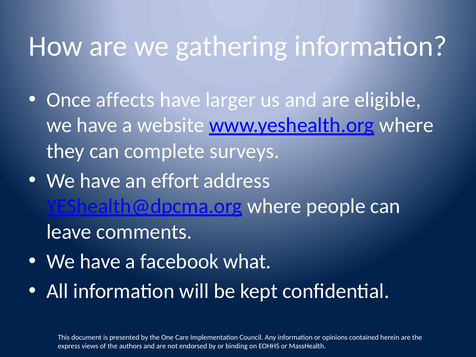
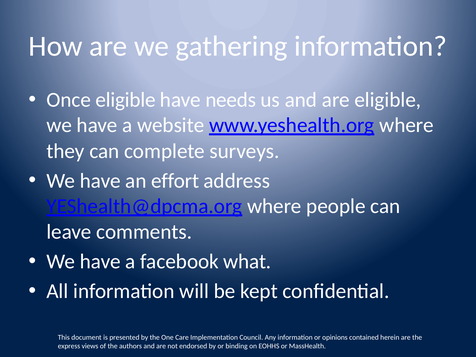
Once affects: affects -> eligible (126, 100)
larger: larger -> needs (231, 100)
